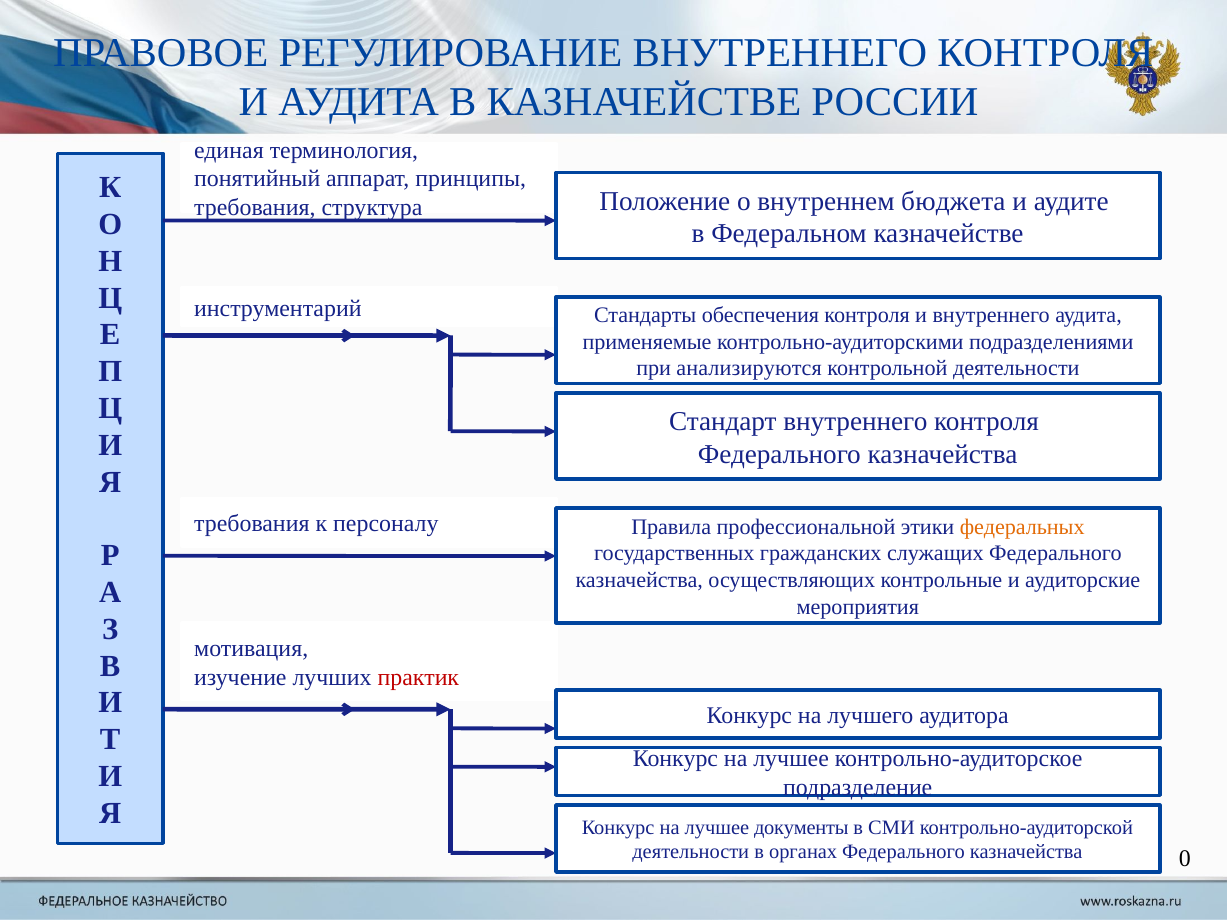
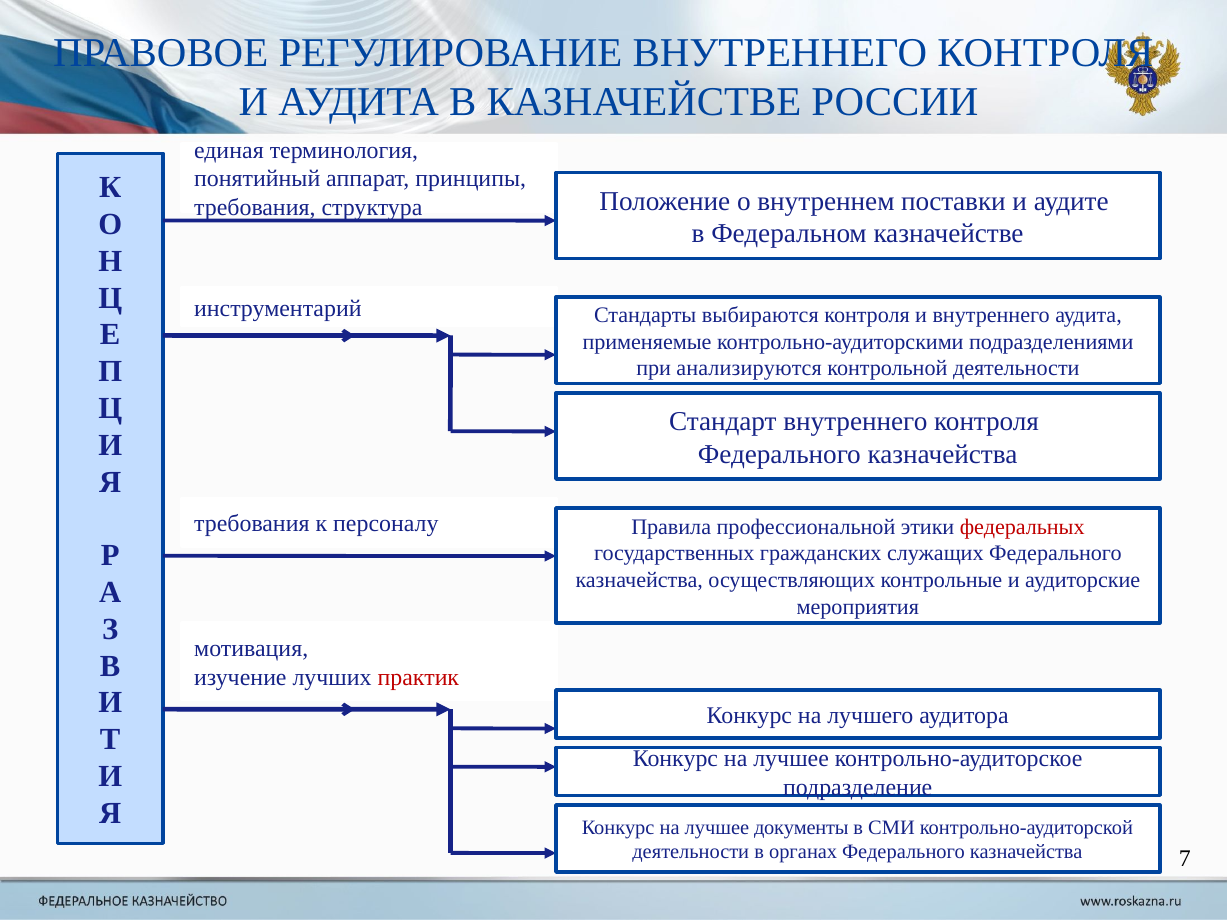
бюджета: бюджета -> поставки (953, 201)
обеспечения: обеспечения -> выбираются (760, 315)
федеральных colour: orange -> red (1022, 527)
0: 0 -> 7 (1185, 859)
